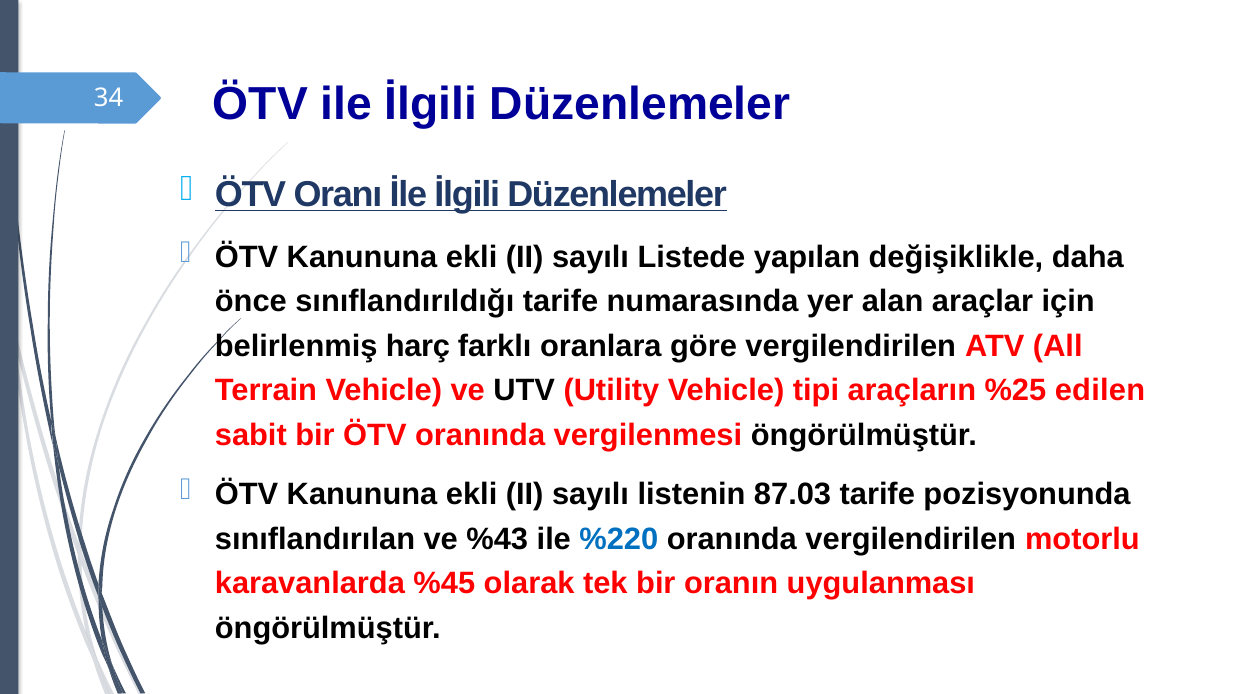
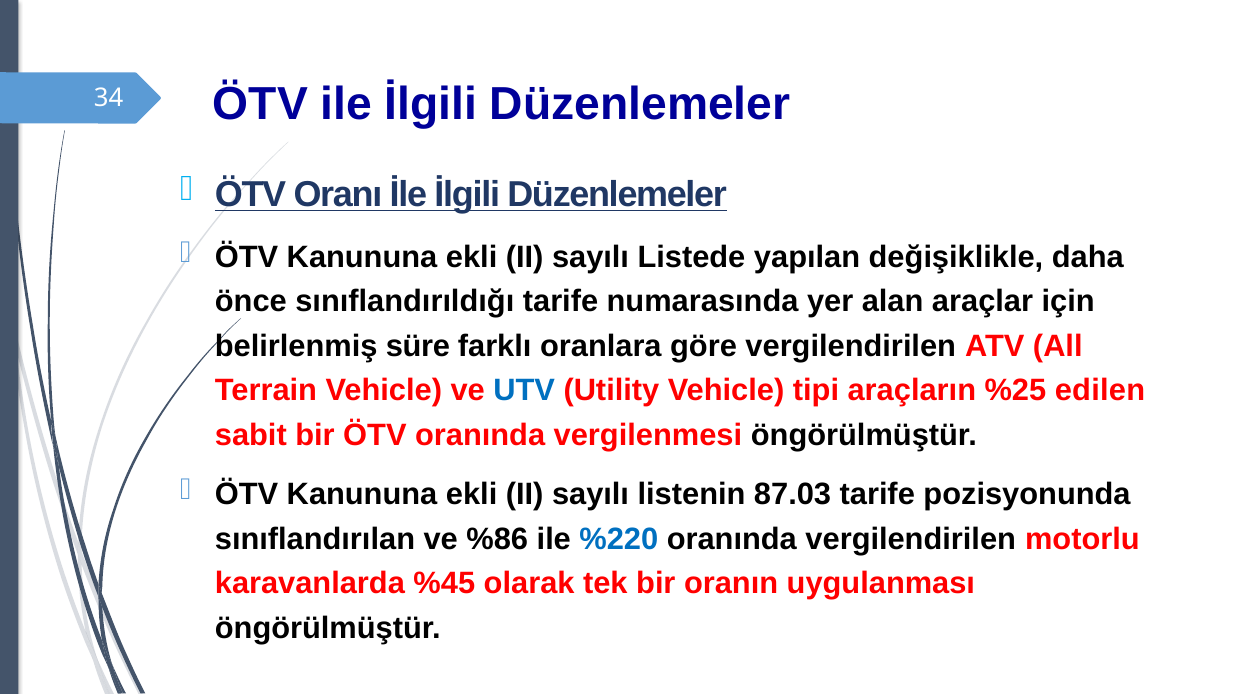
harç: harç -> süre (418, 346)
UTV colour: black -> blue (524, 390)
%43: %43 -> %86 (497, 539)
